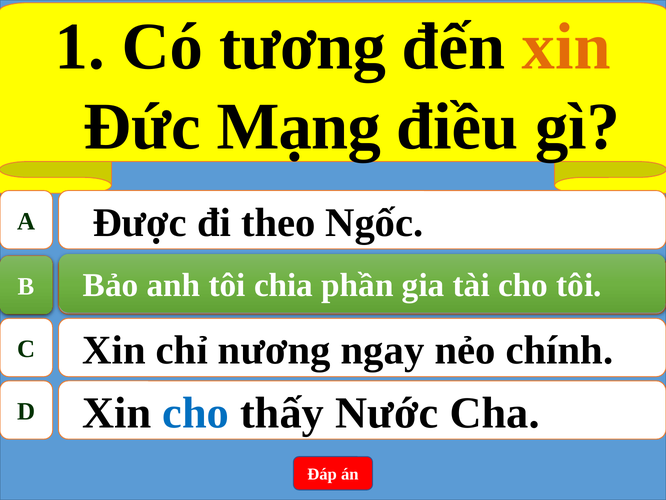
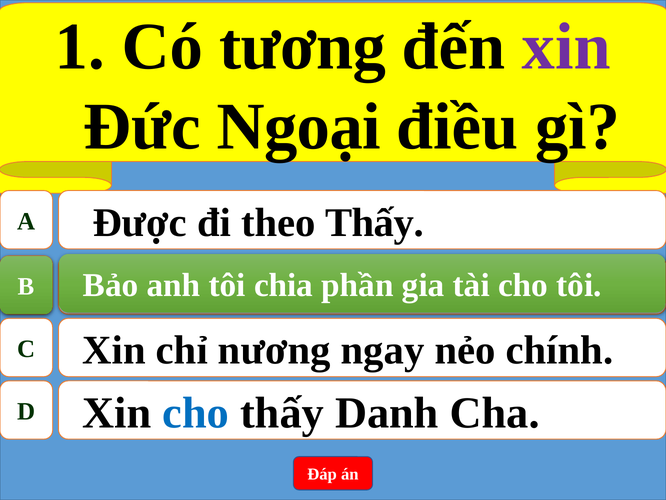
xin colour: orange -> purple (566, 47)
Mạng: Mạng -> Ngoại (299, 127)
theo Ngốc: Ngốc -> Thấy (375, 222)
Nước: Nước -> Danh (387, 413)
